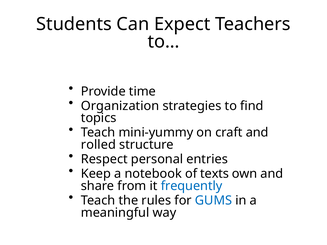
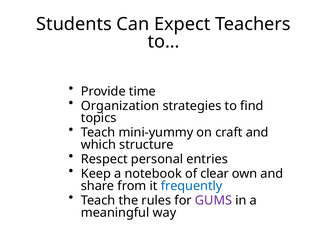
rolled: rolled -> which (98, 145)
texts: texts -> clear (215, 174)
GUMS colour: blue -> purple (213, 201)
